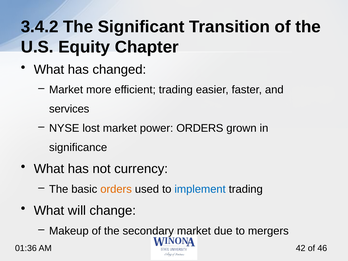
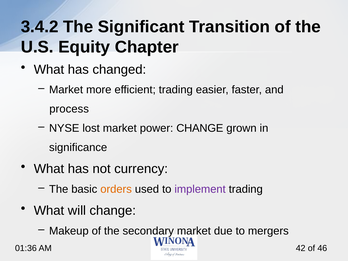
services: services -> process (69, 109)
power ORDERS: ORDERS -> CHANGE (200, 128)
implement colour: blue -> purple (200, 189)
